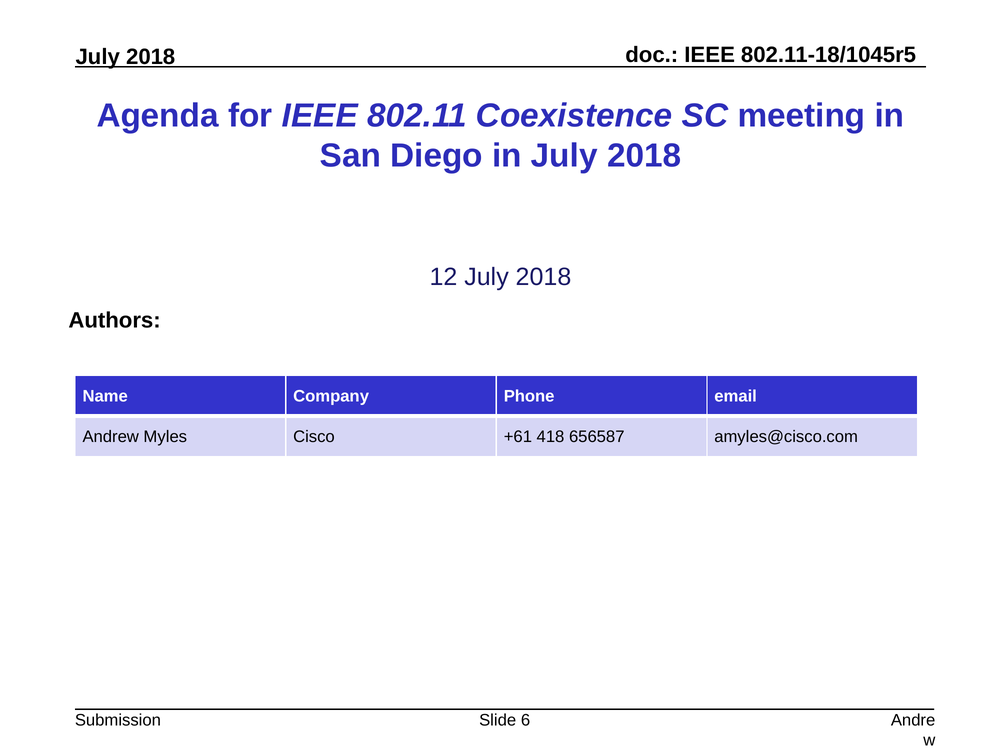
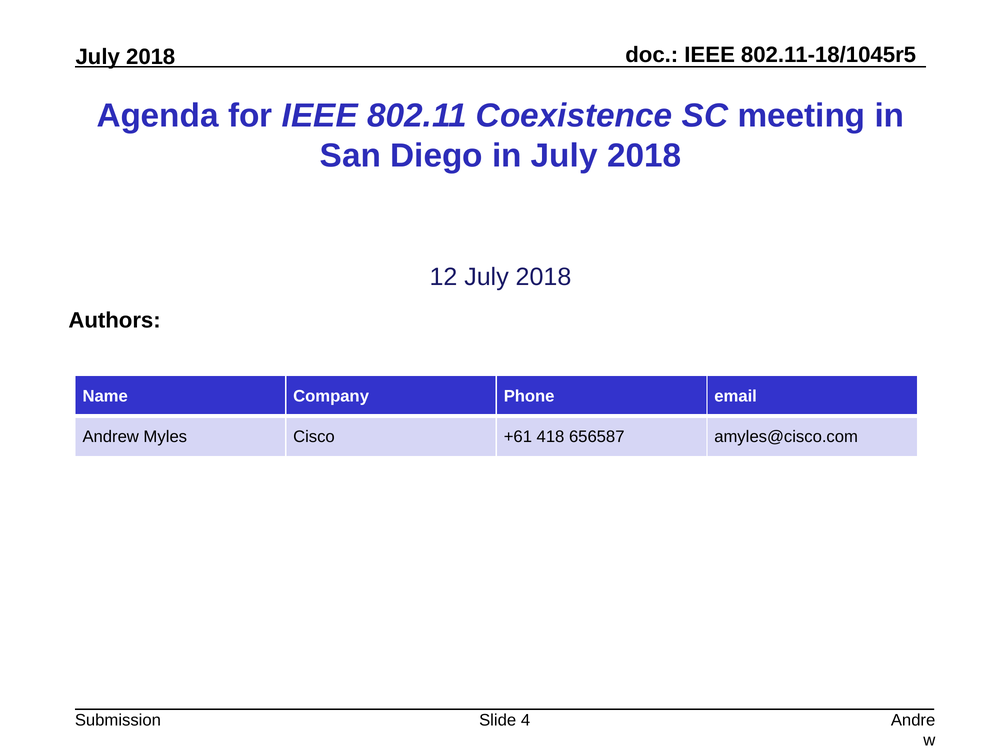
6: 6 -> 4 (526, 720)
